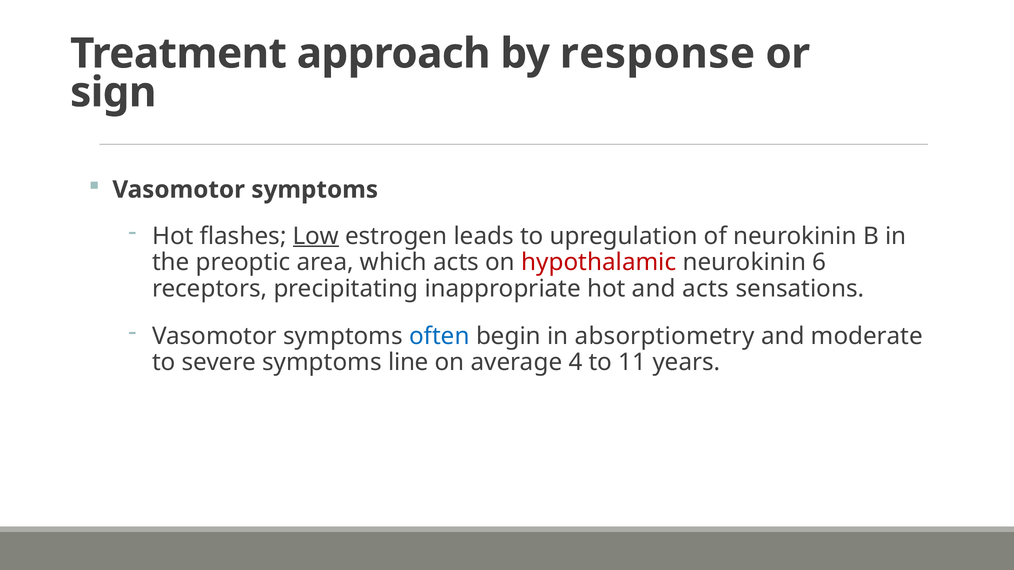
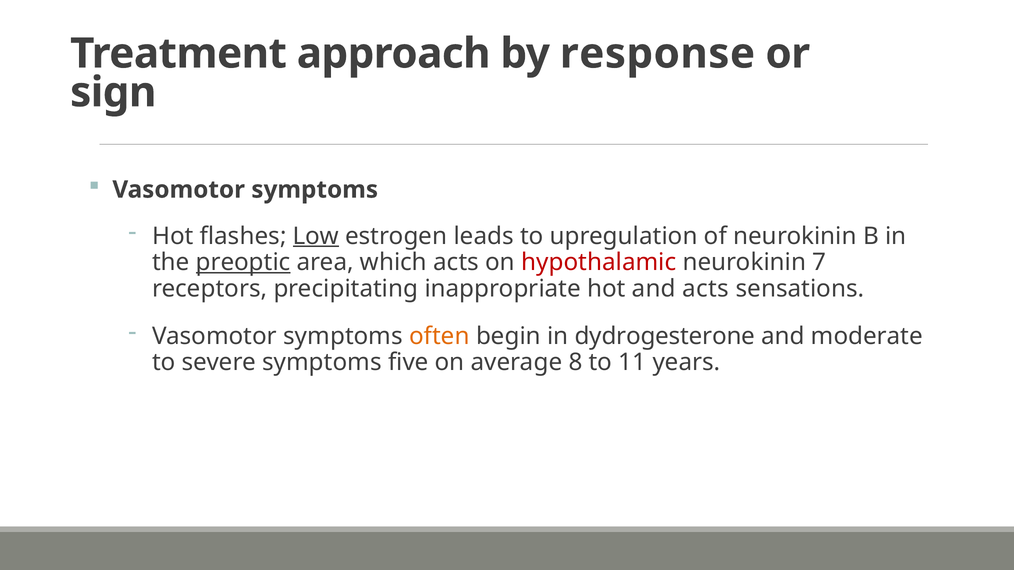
preoptic underline: none -> present (243, 262)
6: 6 -> 7 (819, 262)
often colour: blue -> orange (439, 336)
absorptiometry: absorptiometry -> dydrogesterone (665, 336)
line: line -> five (408, 363)
4: 4 -> 8 (575, 363)
